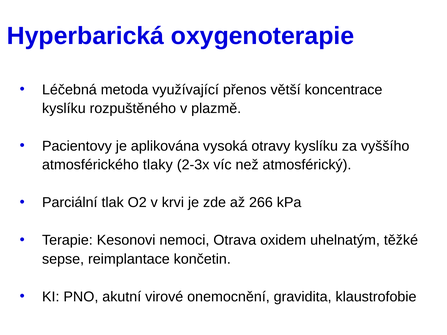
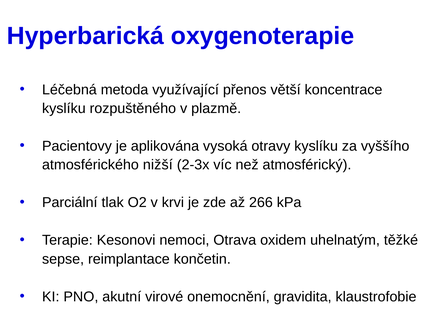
tlaky: tlaky -> nižší (158, 165)
